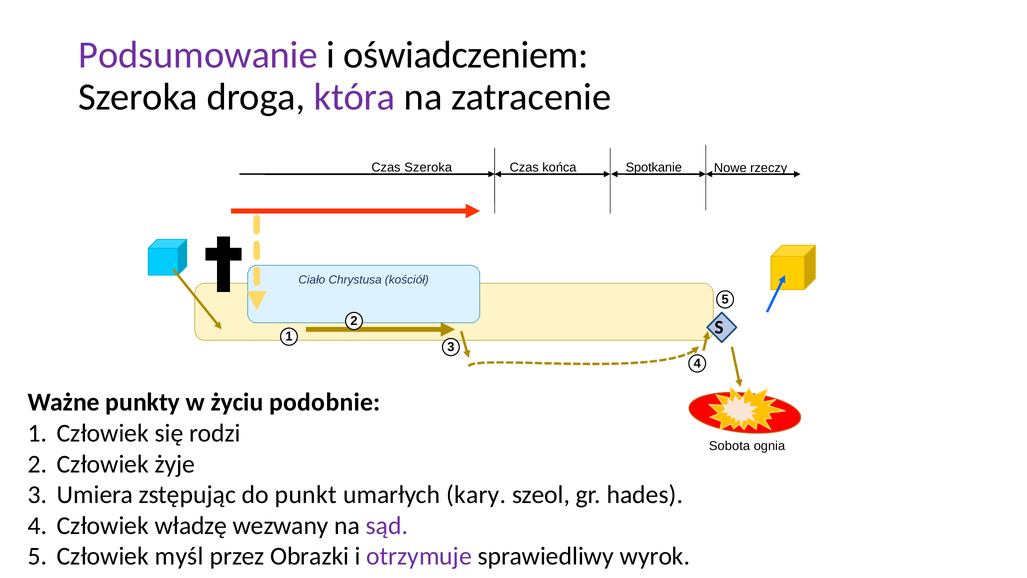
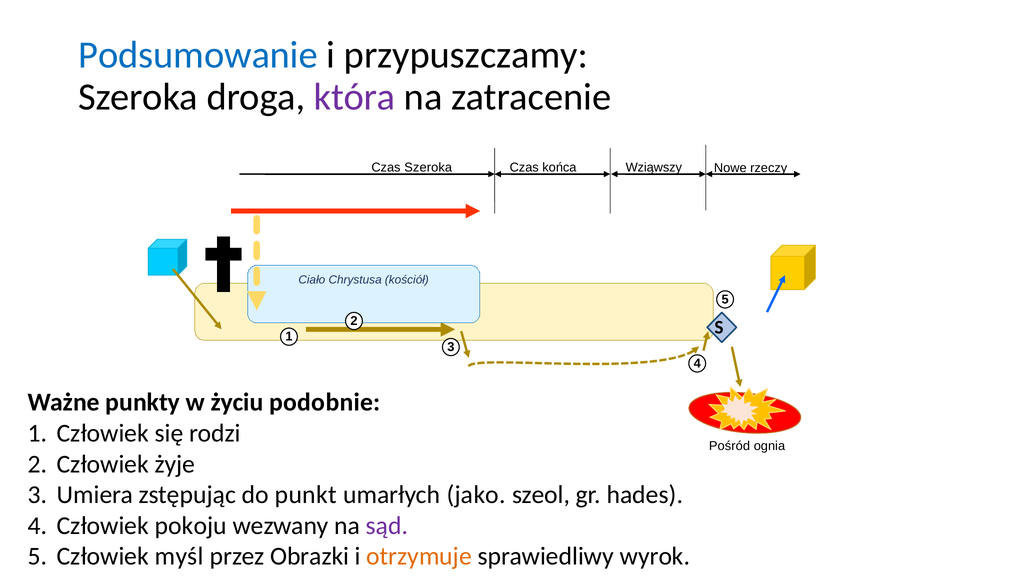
Podsumowanie colour: purple -> blue (198, 55)
oświadczeniem: oświadczeniem -> przypuszczamy (466, 55)
Spotkanie: Spotkanie -> Wziąwszy (654, 167)
Sobota: Sobota -> Pośród (730, 446)
kary: kary -> jako (476, 495)
władzę: władzę -> pokoju (191, 525)
otrzymuje colour: purple -> orange (419, 556)
